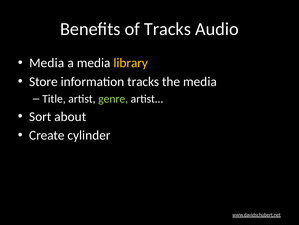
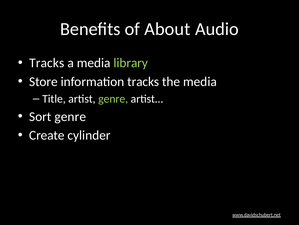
of Tracks: Tracks -> About (167, 29)
Media: Media -> Tracks (47, 63)
library colour: yellow -> light green (131, 63)
Sort about: about -> genre (70, 116)
